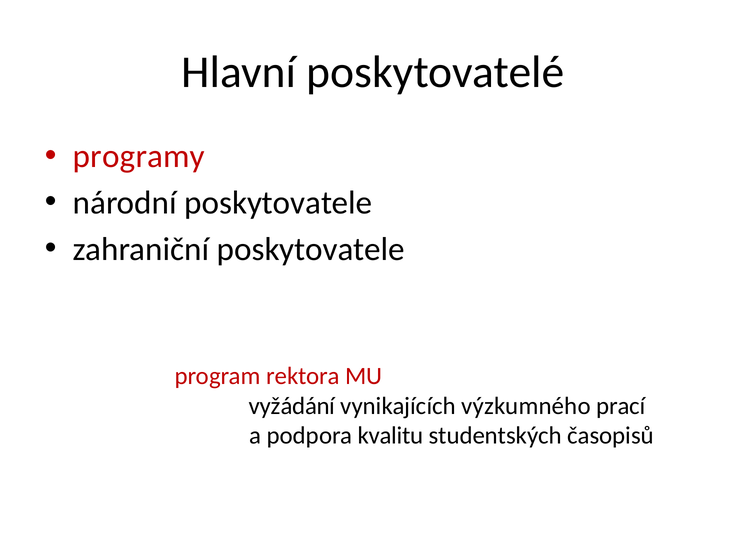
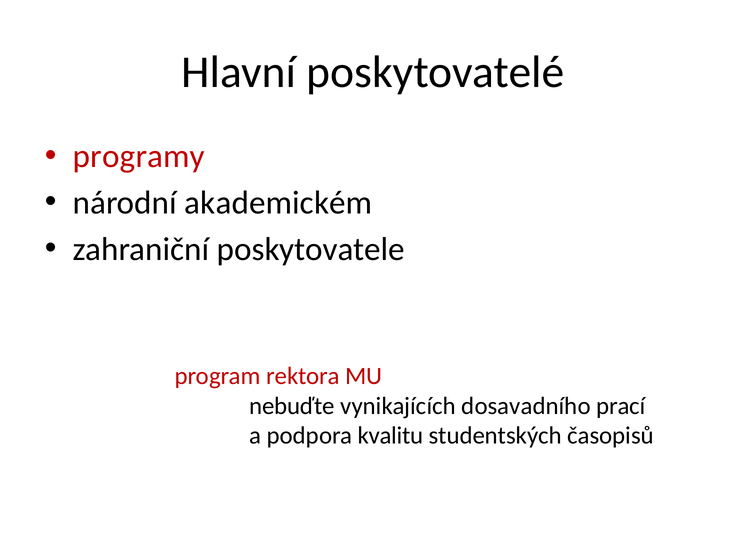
národní poskytovatele: poskytovatele -> akademickém (278, 203)
vyžádání: vyžádání -> nebuďte (292, 406)
výzkumného: výzkumného -> dosavadního (526, 406)
